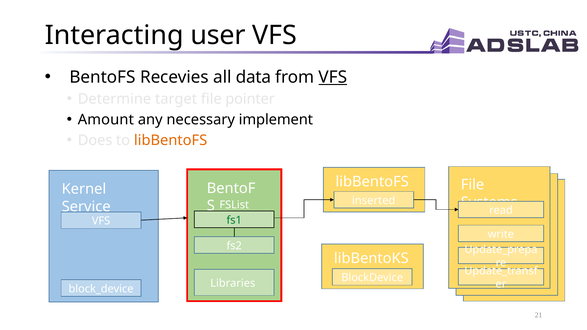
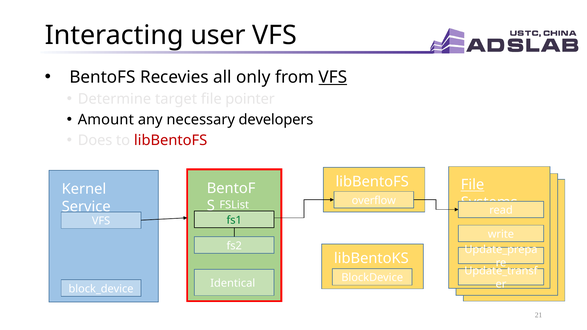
data: data -> only (253, 77)
implement: implement -> developers (276, 120)
libBentoFS colour: orange -> red (171, 140)
File underline: none -> present (473, 185)
inserted: inserted -> overflow (374, 201)
Libraries: Libraries -> Identical (233, 283)
